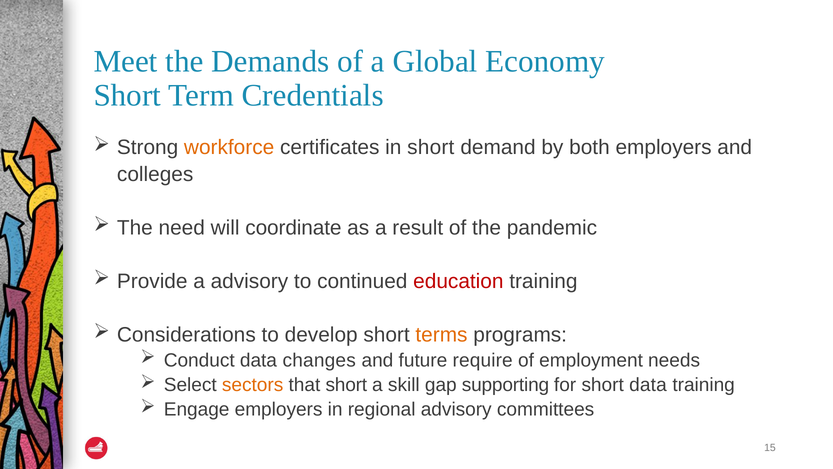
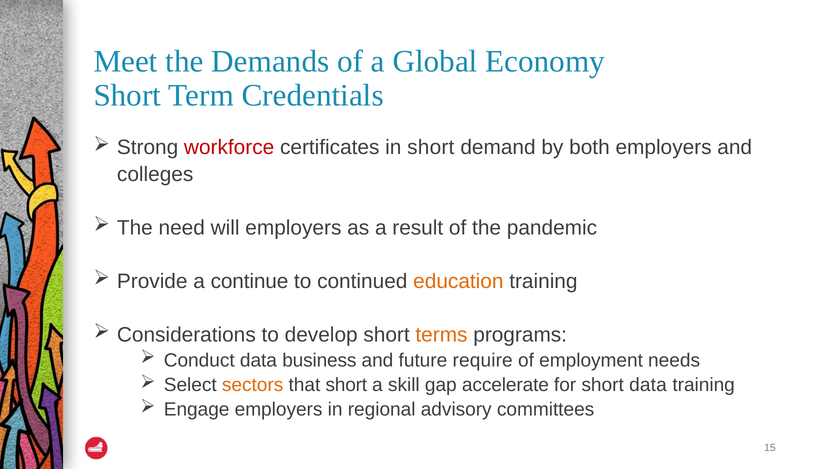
workforce colour: orange -> red (229, 147)
will coordinate: coordinate -> employers (293, 228)
a advisory: advisory -> continue (250, 281)
education colour: red -> orange (458, 281)
changes: changes -> business (319, 360)
supporting: supporting -> accelerate (505, 384)
